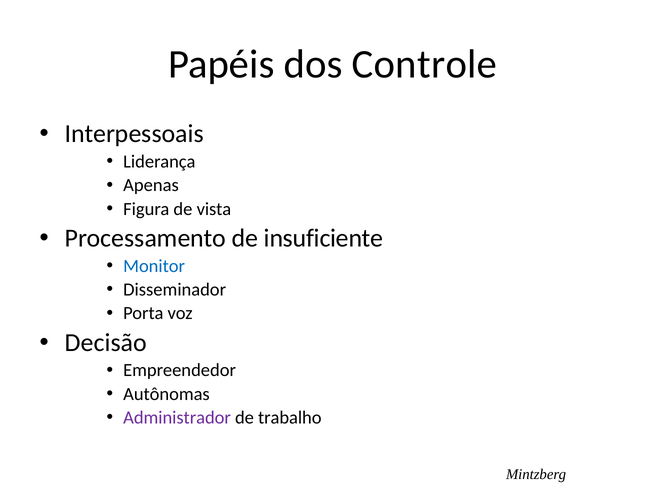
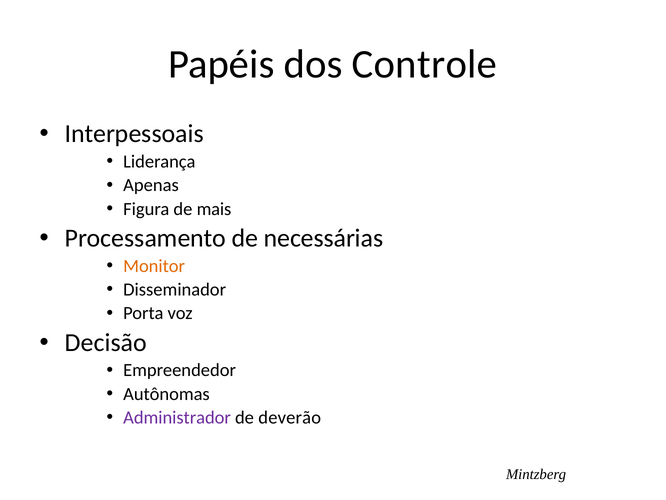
vista: vista -> mais (214, 209)
insuficiente: insuficiente -> necessárias (324, 238)
Monitor colour: blue -> orange (154, 266)
trabalho: trabalho -> deverão (290, 417)
